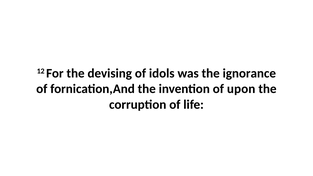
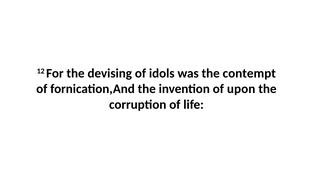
ignorance: ignorance -> contempt (249, 73)
